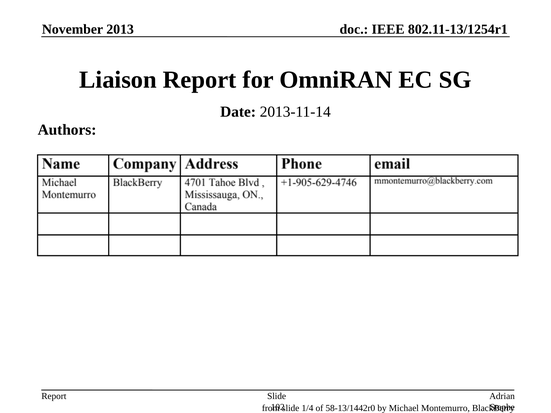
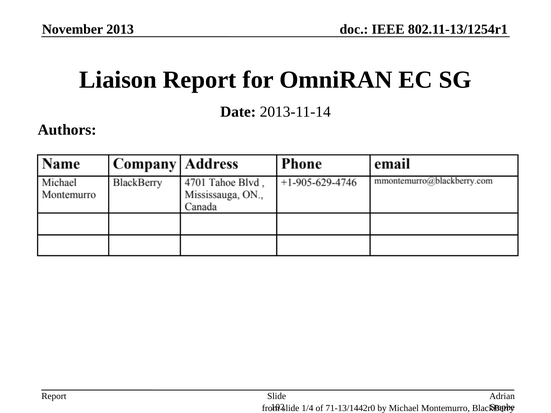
58-13/1442r0: 58-13/1442r0 -> 71-13/1442r0 (350, 408)
